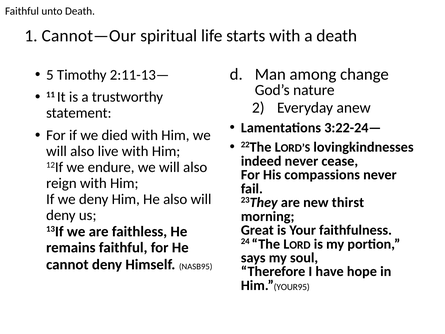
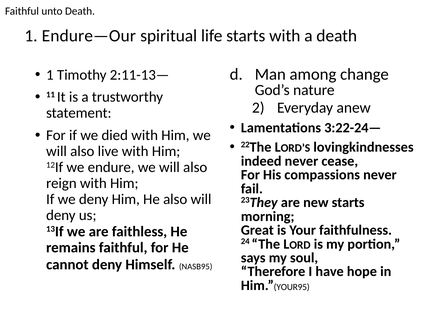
Cannot—Our: Cannot—Our -> Endure—Our (89, 36)
5: 5 -> 1 (50, 75)
new thirst: thirst -> starts (348, 202)
